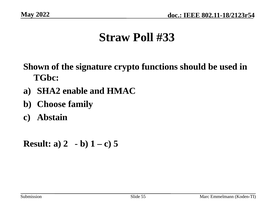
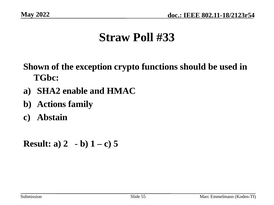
signature: signature -> exception (94, 67)
Choose: Choose -> Actions (51, 104)
